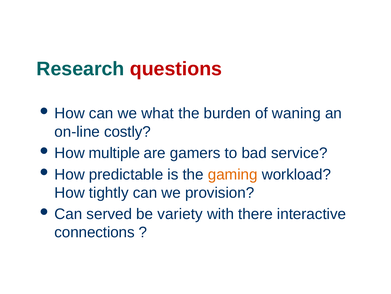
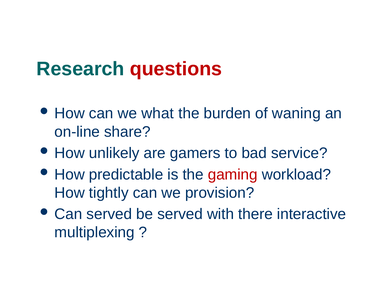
costly: costly -> share (127, 131)
multiple: multiple -> unlikely (114, 153)
gaming colour: orange -> red (233, 174)
be variety: variety -> served (180, 214)
connections: connections -> multiplexing (94, 232)
